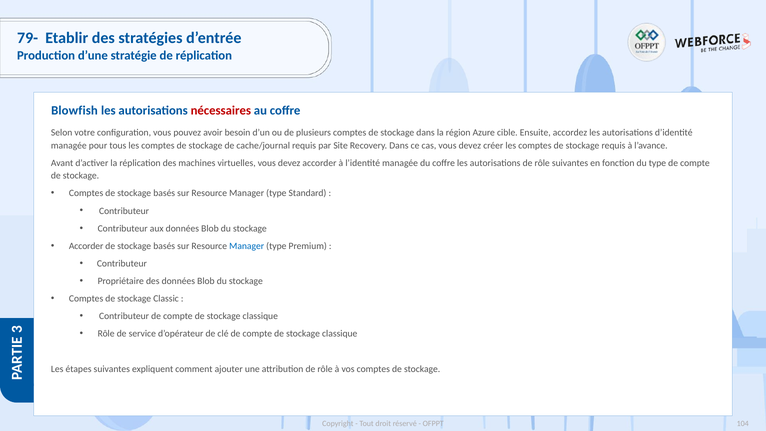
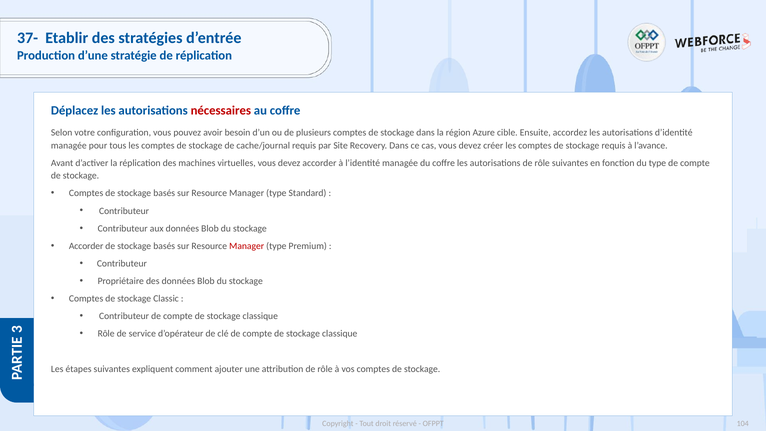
79-: 79- -> 37- (28, 38)
Blowfish: Blowfish -> Déplacez (75, 110)
Manager colour: blue -> red (247, 246)
